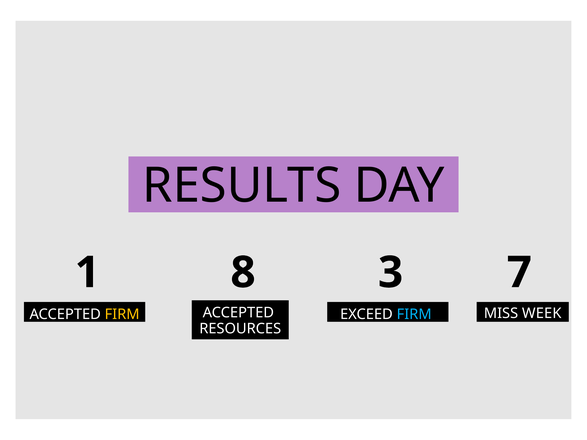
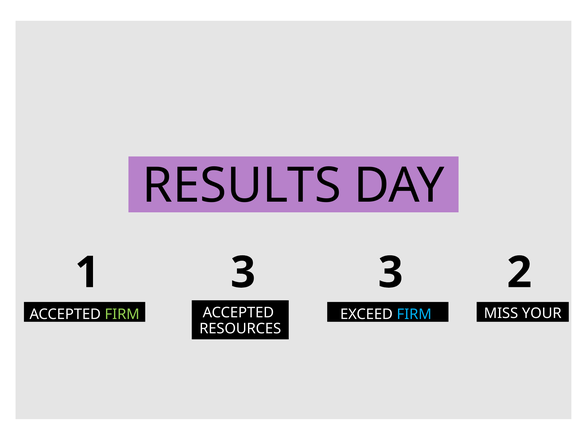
1 8: 8 -> 3 (243, 273)
7: 7 -> 2 (519, 273)
FIRM colour: yellow -> light green (122, 315)
WEEK: WEEK -> YOUR (542, 313)
